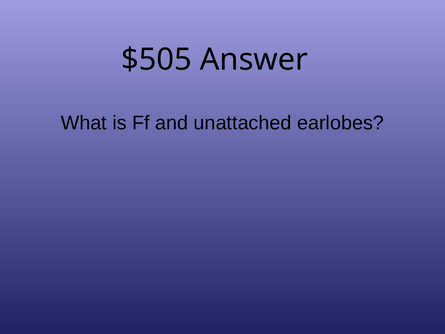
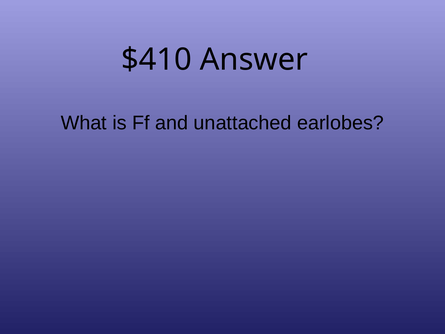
$505: $505 -> $410 (157, 60)
